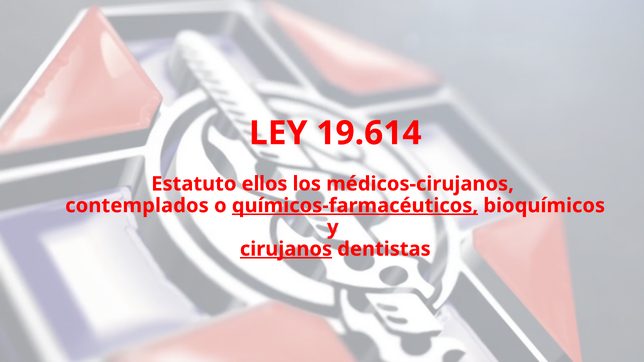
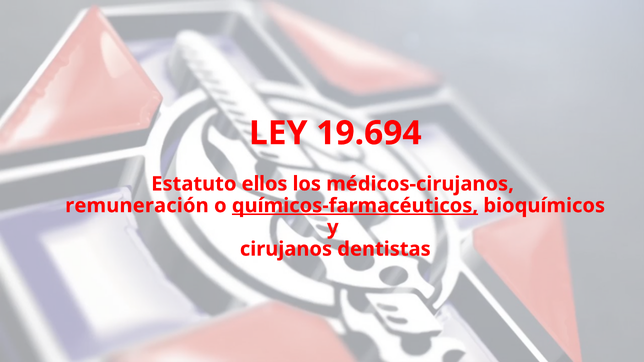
19.614: 19.614 -> 19.694 (369, 133)
contemplados: contemplados -> remuneración (137, 206)
cirujanos underline: present -> none (286, 249)
